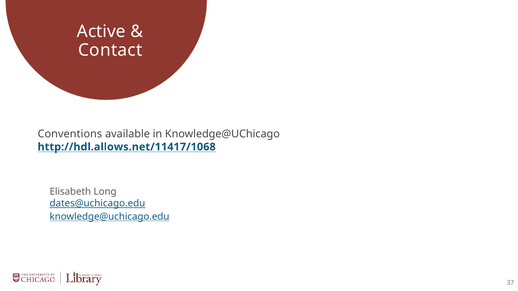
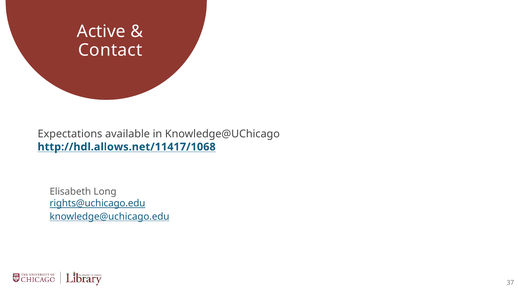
Conventions: Conventions -> Expectations (70, 134)
dates@uchicago.edu: dates@uchicago.edu -> rights@uchicago.edu (97, 204)
